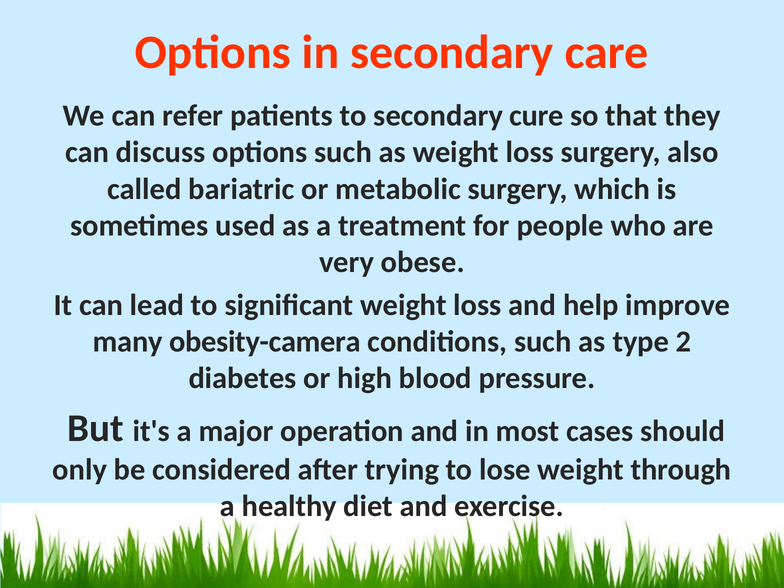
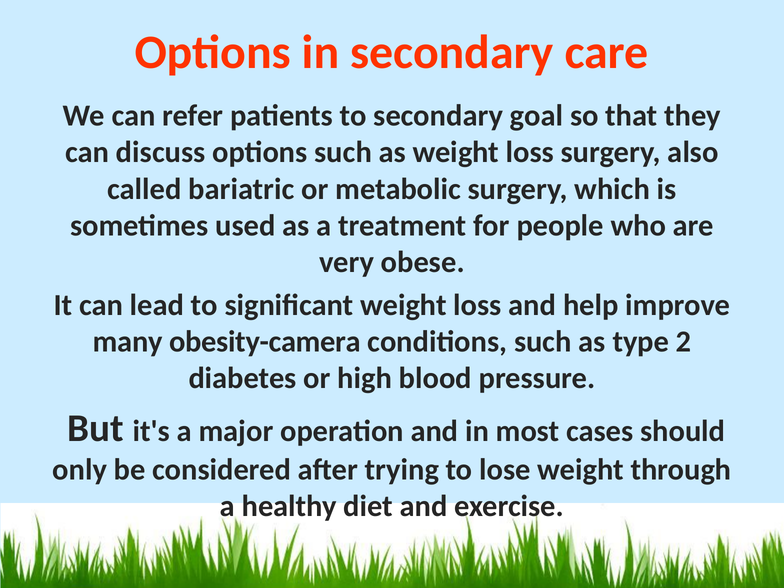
cure: cure -> goal (536, 116)
